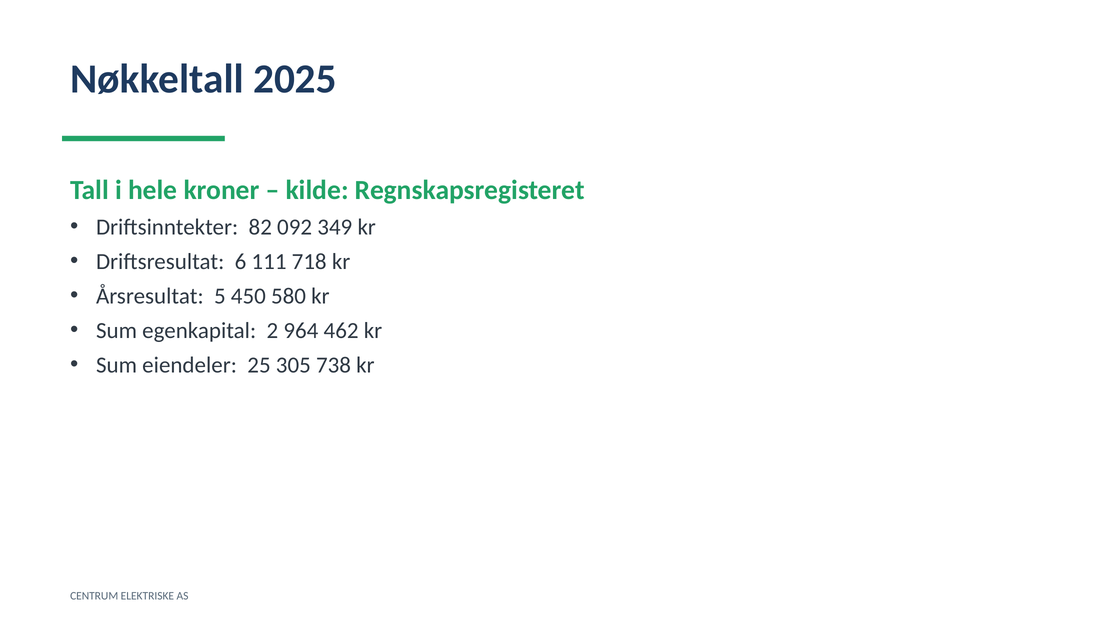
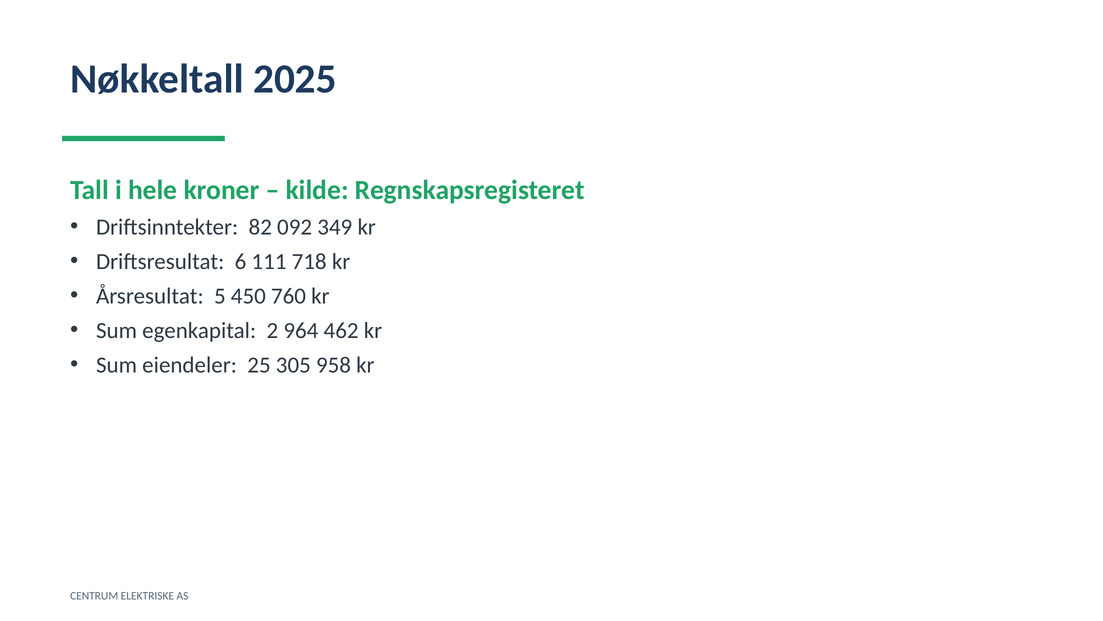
580: 580 -> 760 (288, 296)
738: 738 -> 958 (334, 365)
